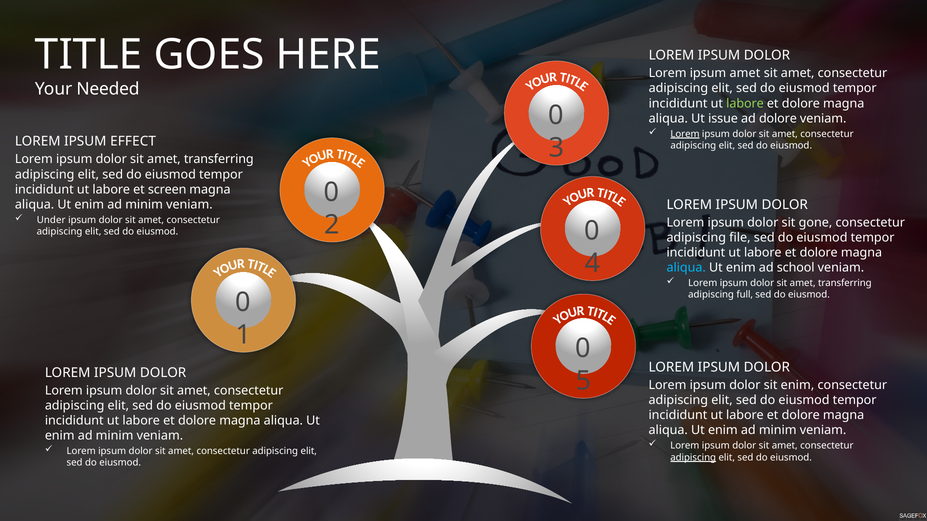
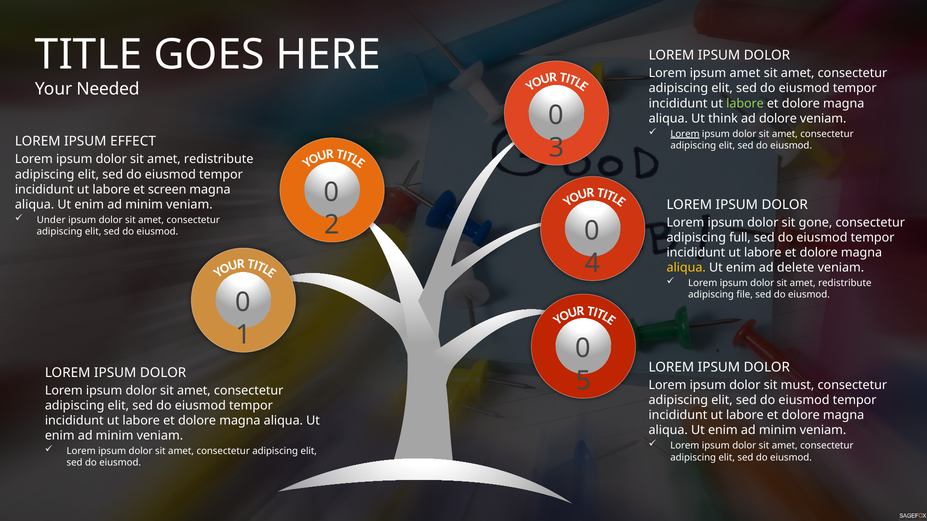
issue: issue -> think (723, 119)
transferring: transferring -> redistribute (219, 159)
file: file -> full (740, 238)
aliqua colour: light blue -> yellow (686, 268)
school: school -> delete (796, 268)
transferring: transferring -> redistribute (845, 283)
full: full -> file (745, 295)
sit enim: enim -> must (798, 385)
adipiscing underline: present -> none (693, 458)
